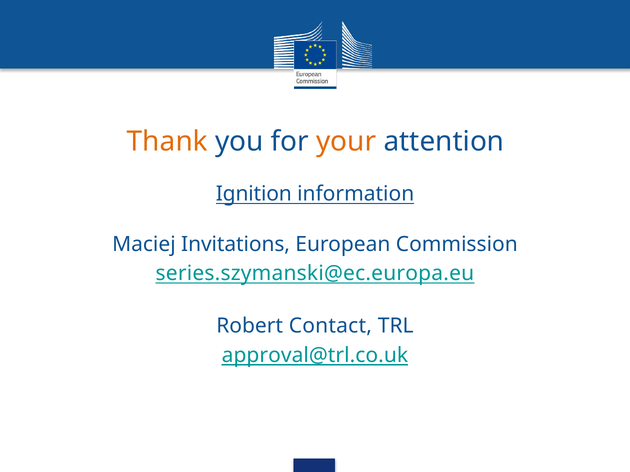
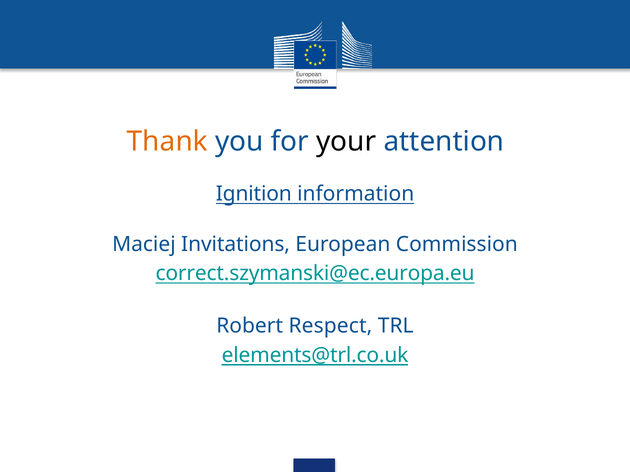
your colour: orange -> black (346, 141)
series.szymanski@ec.europa.eu: series.szymanski@ec.europa.eu -> correct.szymanski@ec.europa.eu (315, 274)
Contact: Contact -> Respect (330, 326)
approval@trl.co.uk: approval@trl.co.uk -> elements@trl.co.uk (315, 356)
